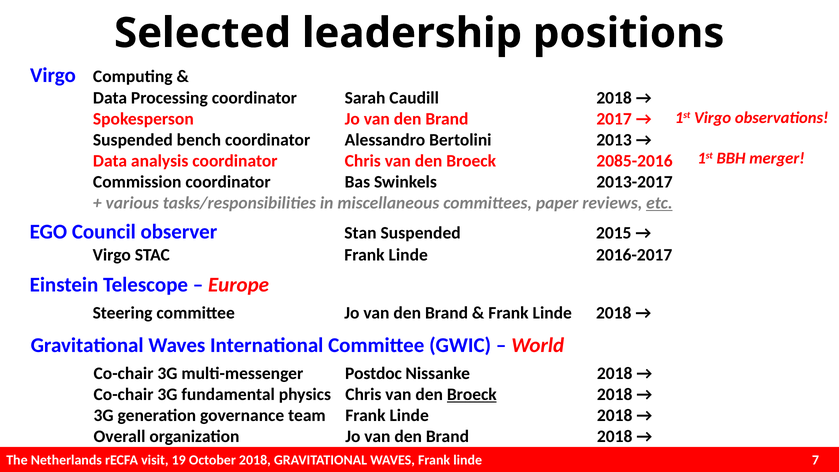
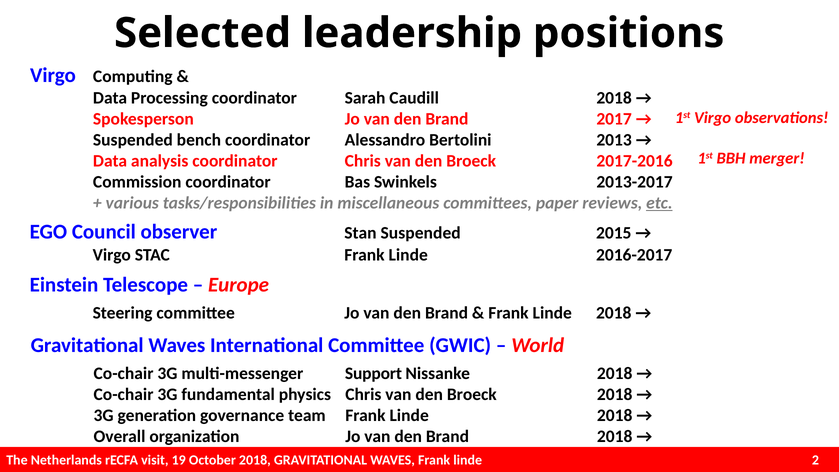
2085-2016: 2085-2016 -> 2017-2016 (635, 161)
Postdoc: Postdoc -> Support (373, 373)
Broeck underline: present -> none (472, 394)
7: 7 -> 2 (815, 460)
